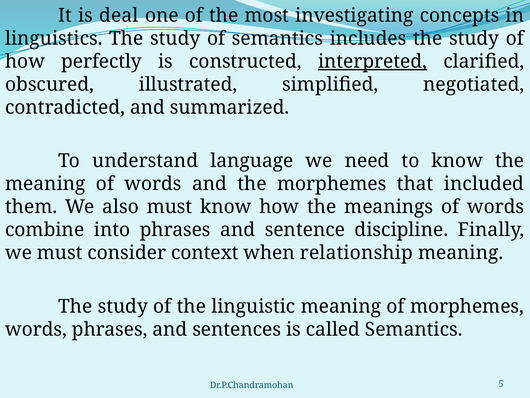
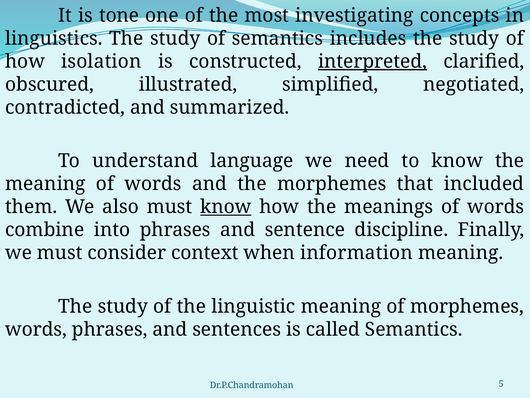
deal: deal -> tone (119, 15)
perfectly: perfectly -> isolation (101, 61)
know underline: none -> present (226, 207)
relationship: relationship -> information (356, 253)
